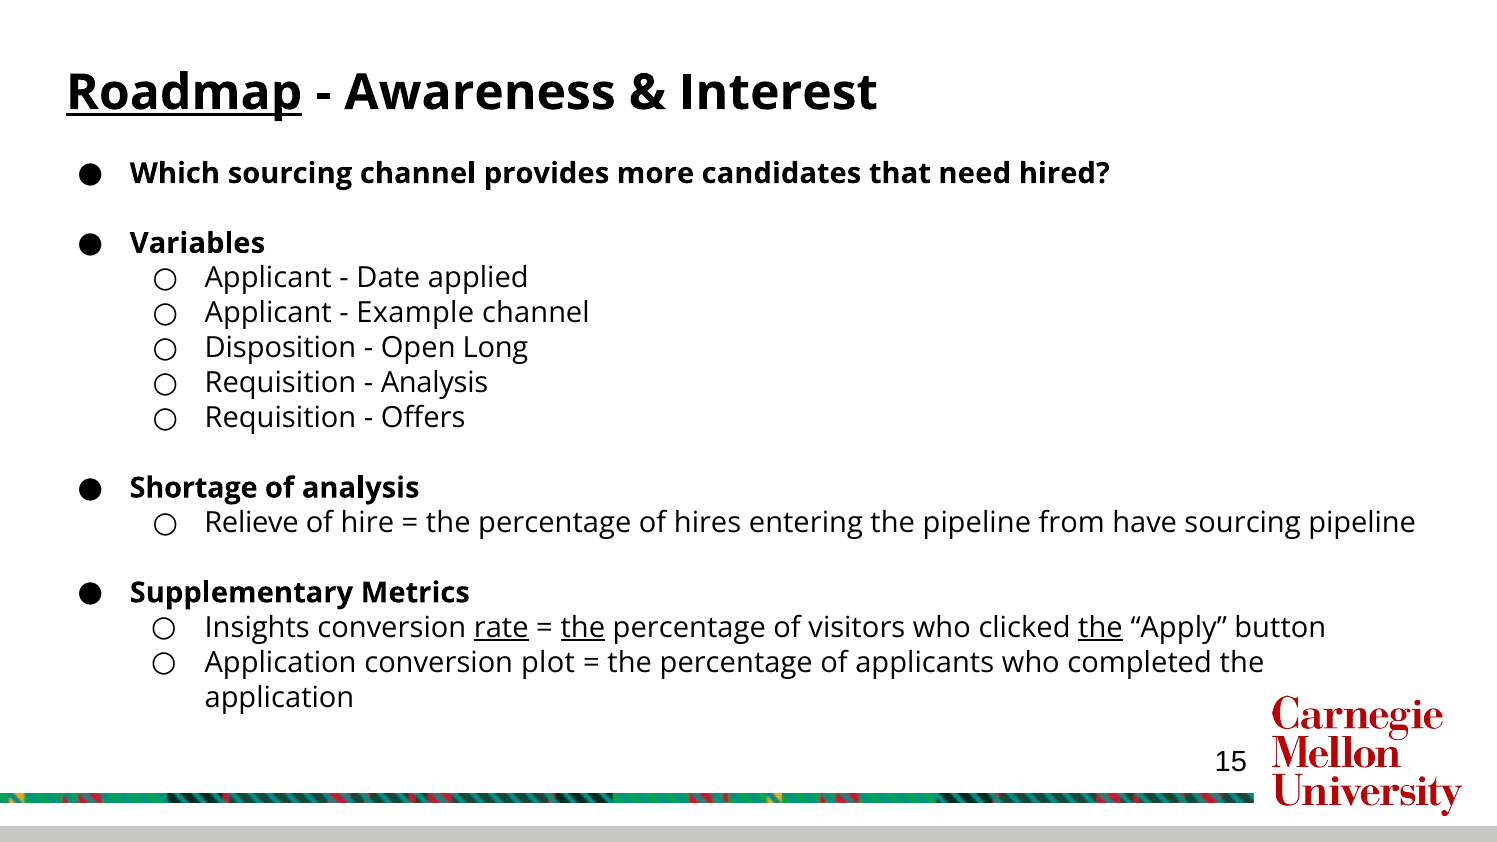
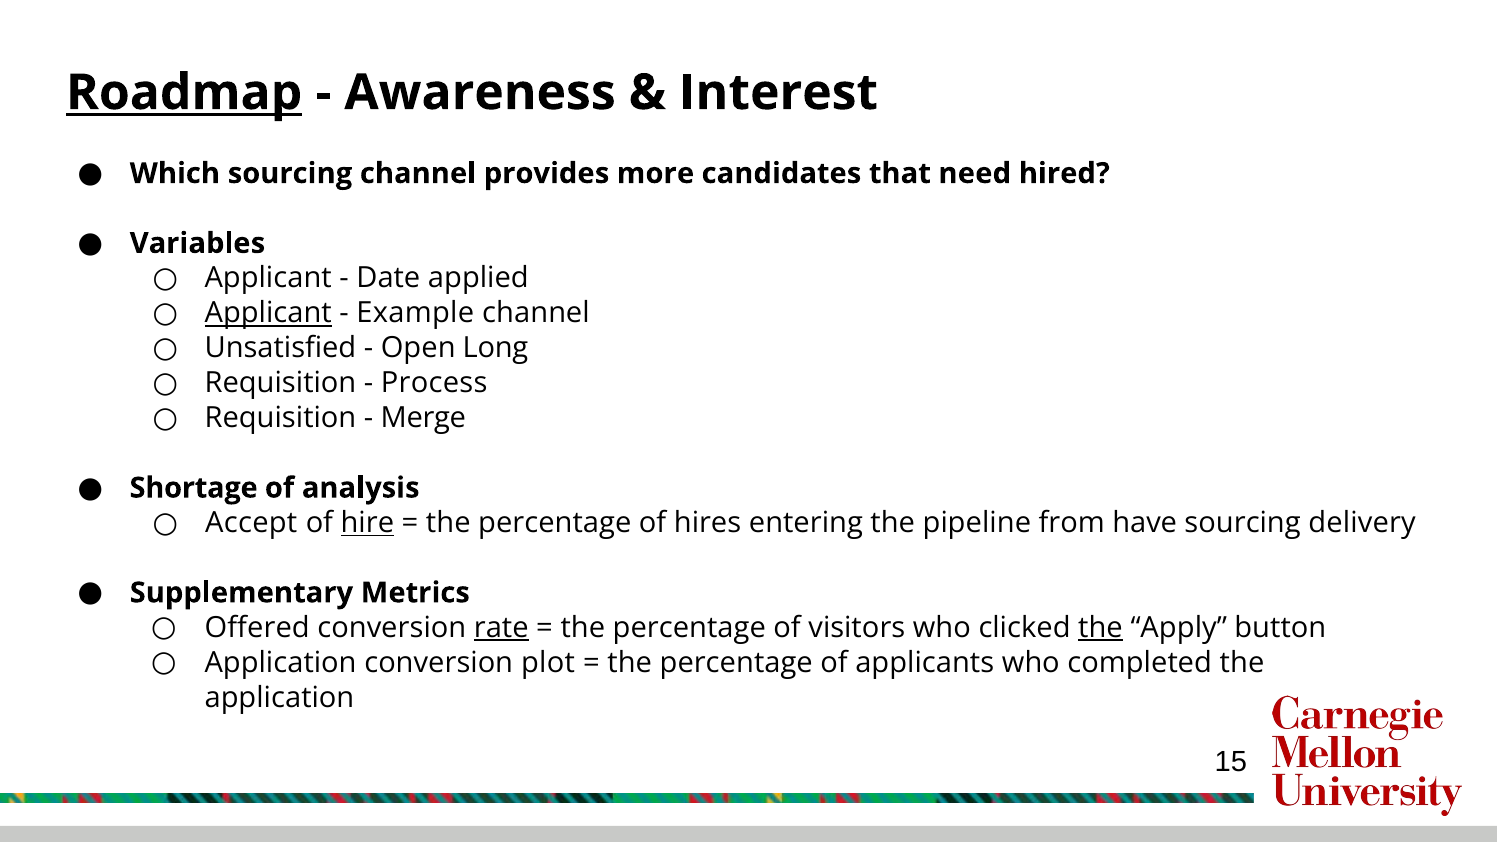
Applicant underline: none -> present (268, 313)
Disposition: Disposition -> Unsatisfied (280, 348)
Analysis: Analysis -> Process (434, 383)
Offers: Offers -> Merge (423, 418)
Relieve: Relieve -> Accept (251, 523)
hire underline: none -> present (367, 523)
sourcing pipeline: pipeline -> delivery (1362, 523)
Insights: Insights -> Offered (257, 628)
the underline: present -> none (583, 628)
